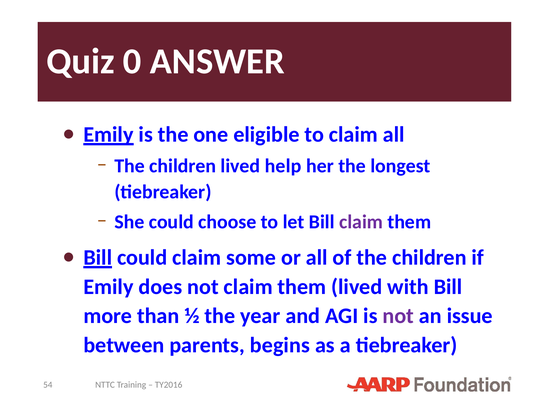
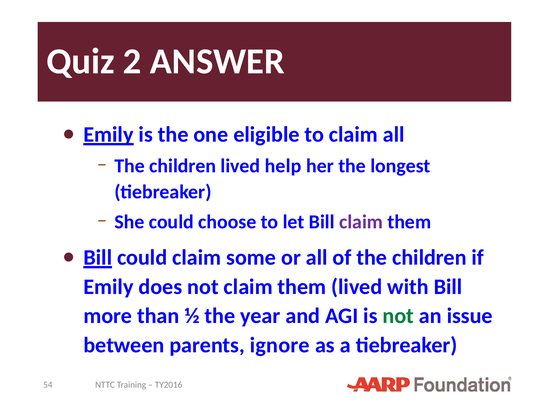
0: 0 -> 2 (132, 61)
not colour: purple -> green (398, 316)
begins: begins -> ignore (280, 345)
